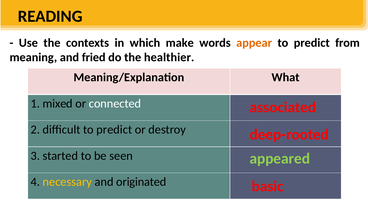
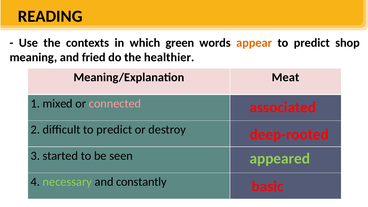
make: make -> green (180, 43)
from: from -> shop (347, 43)
What: What -> Meat (285, 77)
connected colour: white -> pink (115, 103)
necessary colour: yellow -> light green (67, 182)
originated: originated -> constantly (141, 182)
